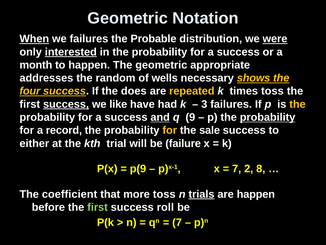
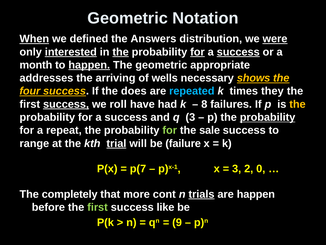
we failures: failures -> defined (89, 39)
Probable: Probable -> Answers (153, 39)
the underline: none -> present (121, 52)
for underline: none -> present (197, 52)
success underline: none -> present (238, 52)
happen underline: none -> present (89, 65)
random: random -> arriving (116, 78)
repeated colour: yellow -> light blue (192, 91)
times toss: toss -> they (272, 91)
like: like -> roll (118, 104)
3: 3 -> 8 (204, 104)
and underline: present -> none (160, 117)
q 9: 9 -> 3 (190, 117)
record: record -> repeat (64, 130)
for colour: yellow -> light green (170, 130)
either: either -> range (34, 143)
trial underline: none -> present (116, 143)
p(9: p(9 -> p(7 (138, 168)
7: 7 -> 3 (237, 168)
8: 8 -> 0 (261, 168)
coefficient: coefficient -> completely (70, 194)
more toss: toss -> cont (164, 194)
roll: roll -> like (165, 207)
7: 7 -> 9 (177, 222)
